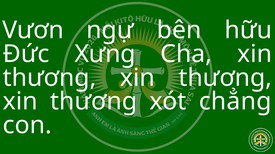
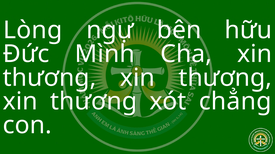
Vươn: Vươn -> Lòng (33, 30)
Xưng: Xưng -> Mình (105, 54)
